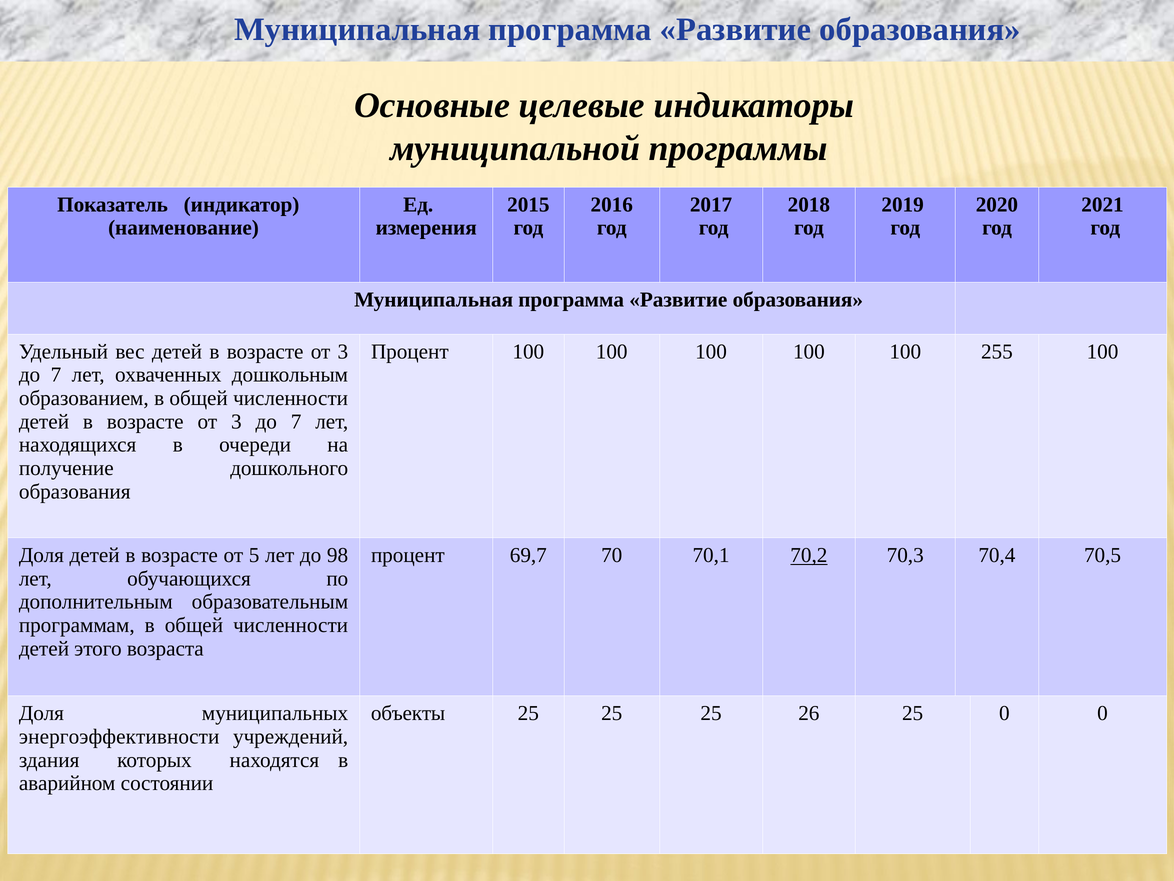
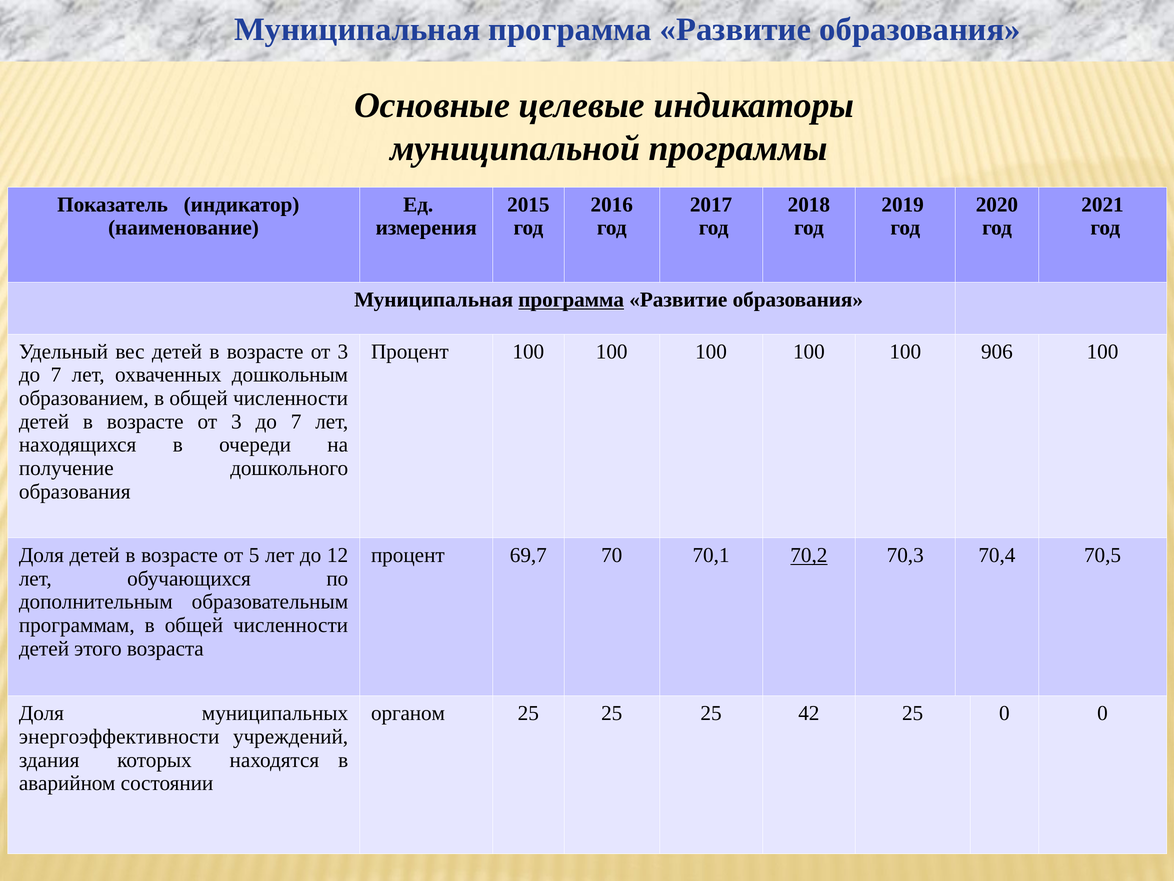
программа underline: none -> present (571, 300)
255: 255 -> 906 (997, 351)
98: 98 -> 12 (338, 555)
объекты: объекты -> органом (408, 713)
26: 26 -> 42 (809, 713)
